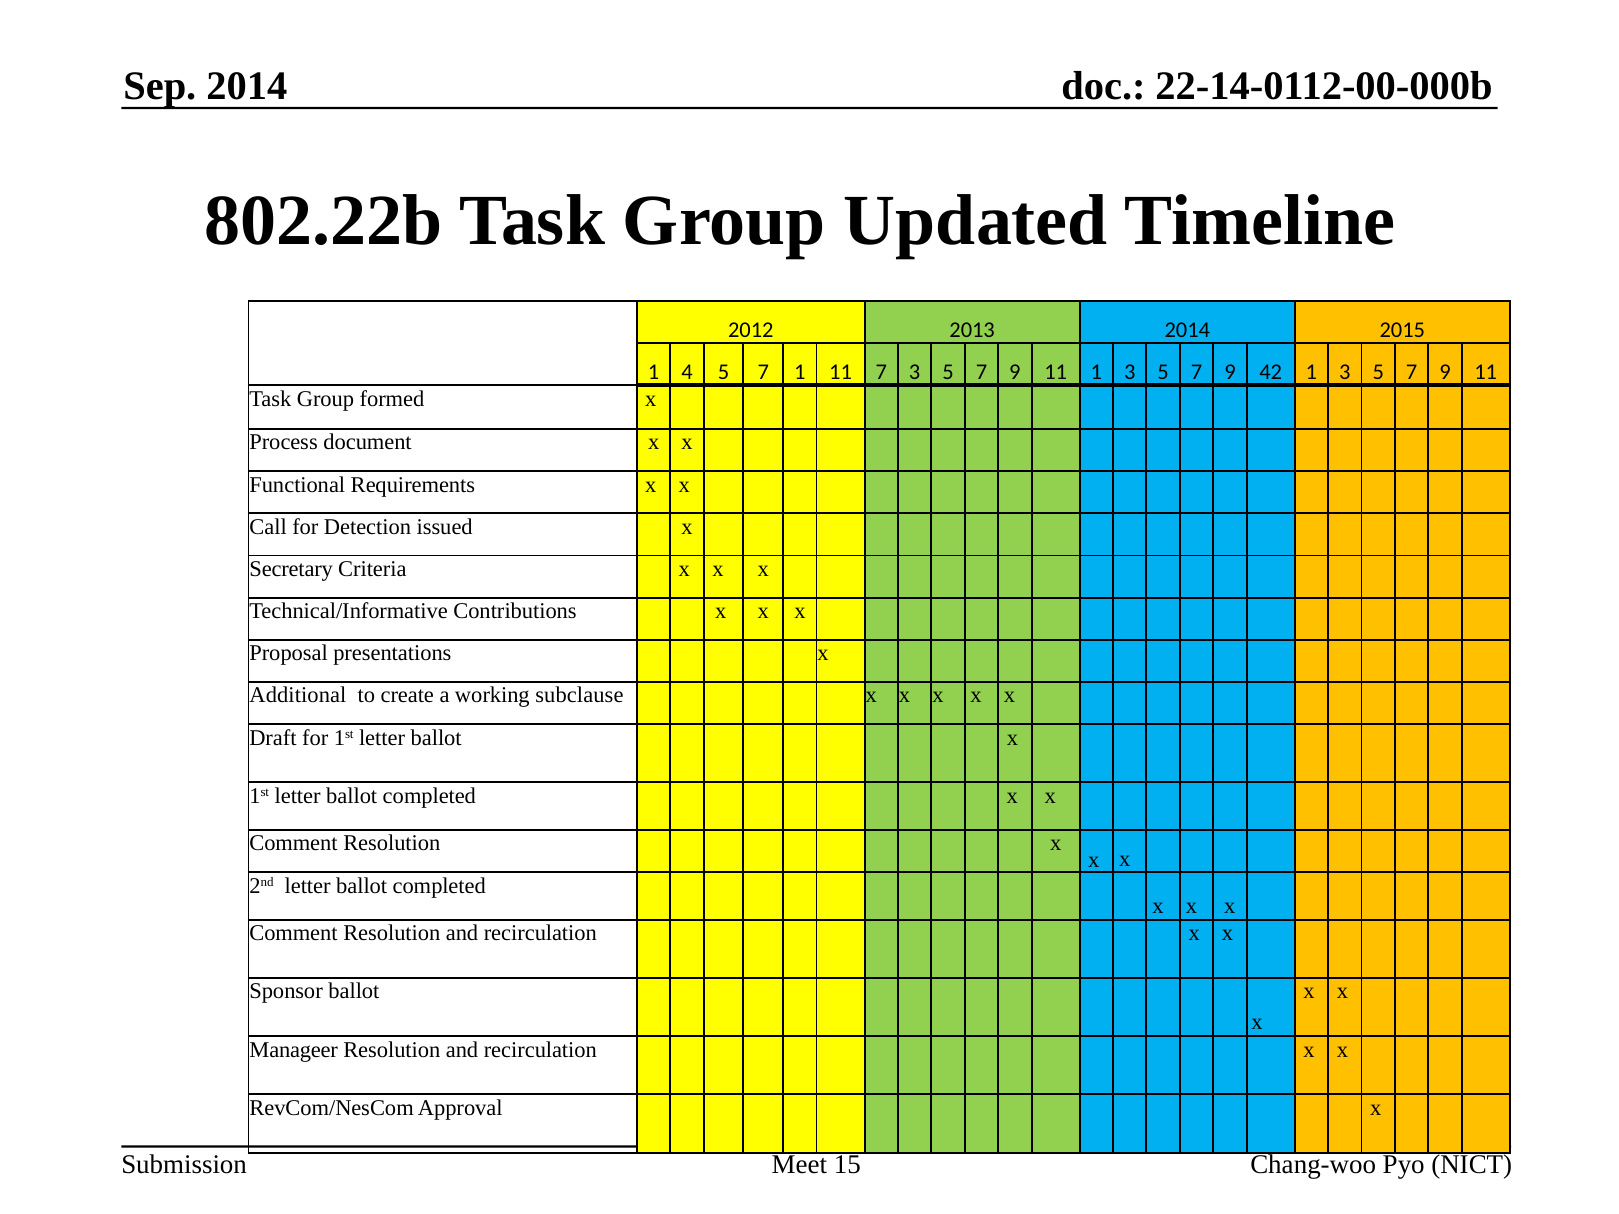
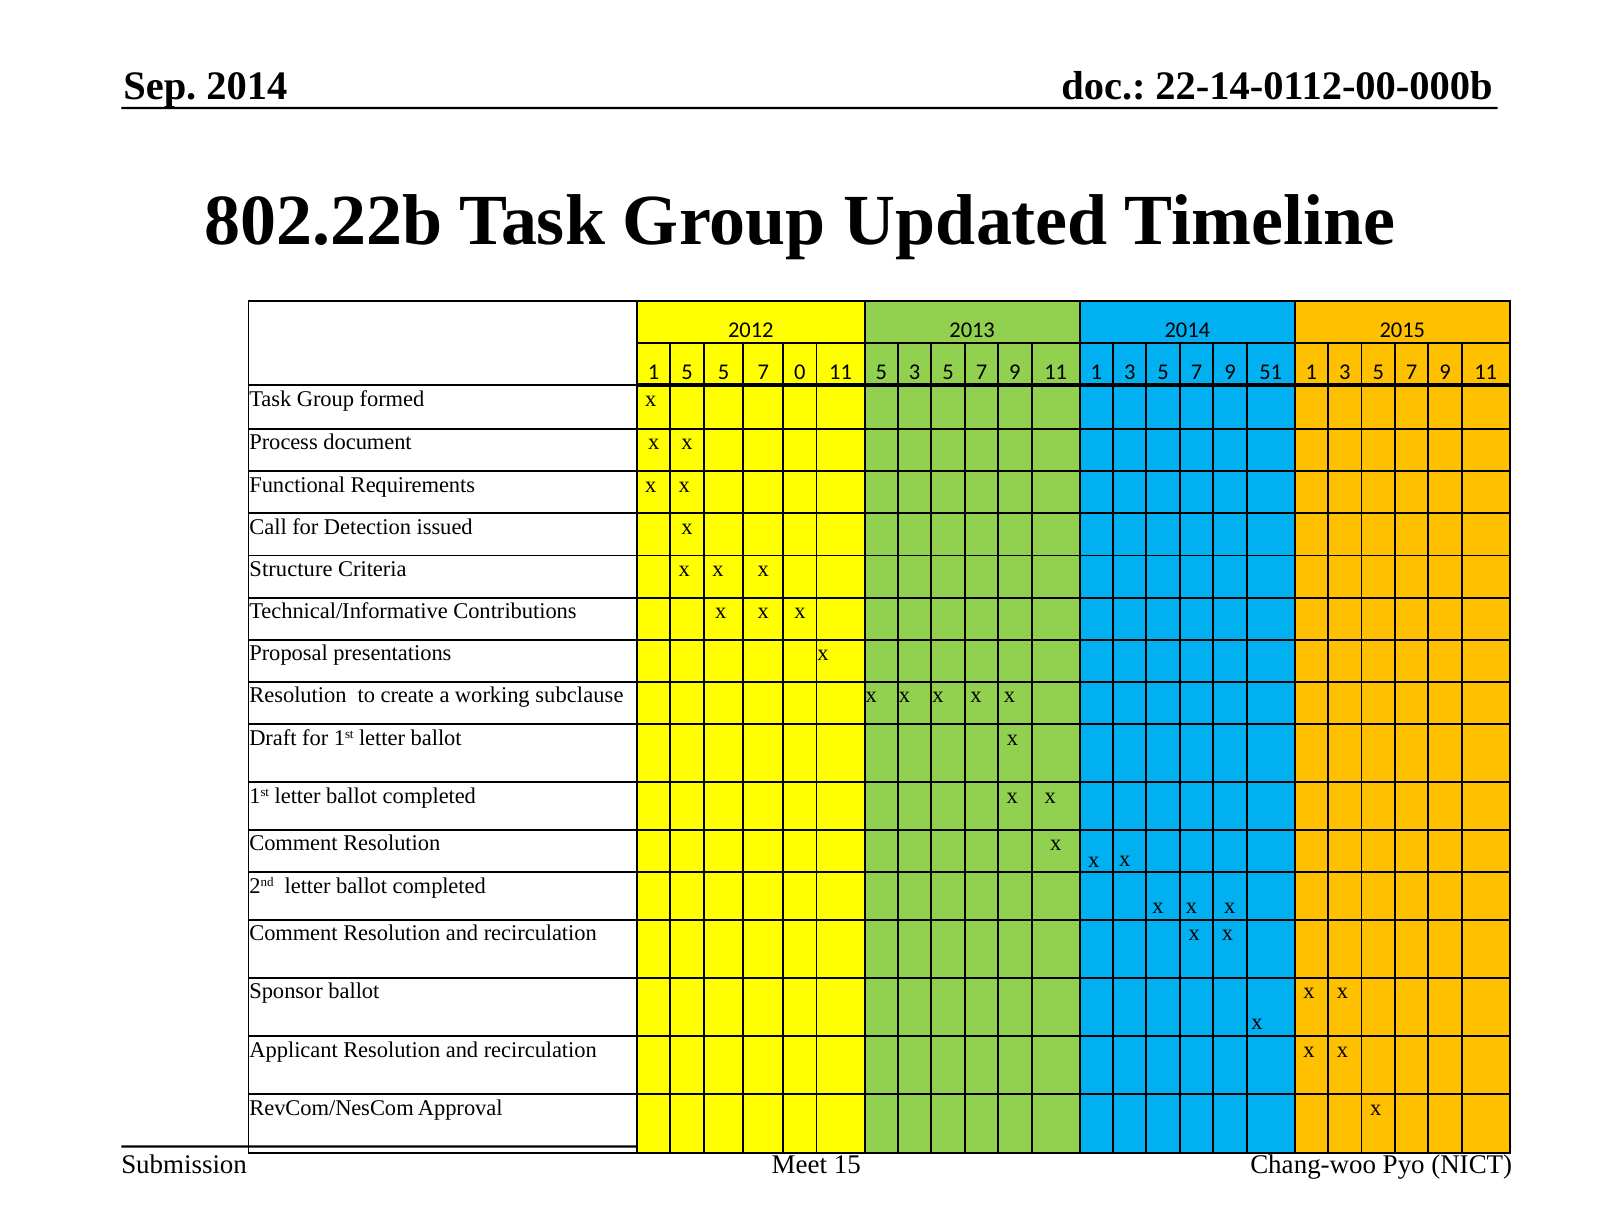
1 4: 4 -> 5 (687, 372)
7 1: 1 -> 0 (800, 372)
11 7: 7 -> 5 (881, 372)
42: 42 -> 51 (1271, 372)
Secretary: Secretary -> Structure (291, 569)
Additional: Additional -> Resolution (298, 696)
Manageer: Manageer -> Applicant (294, 1050)
